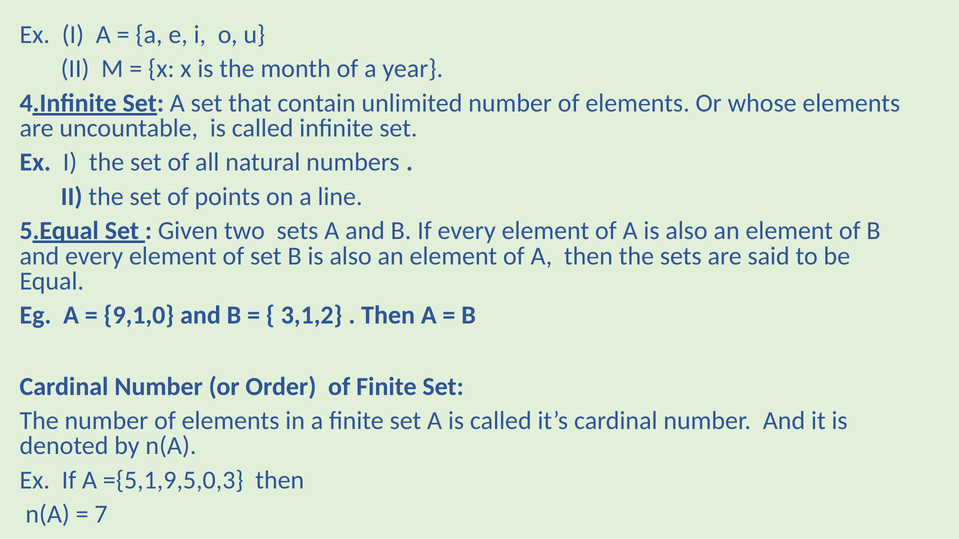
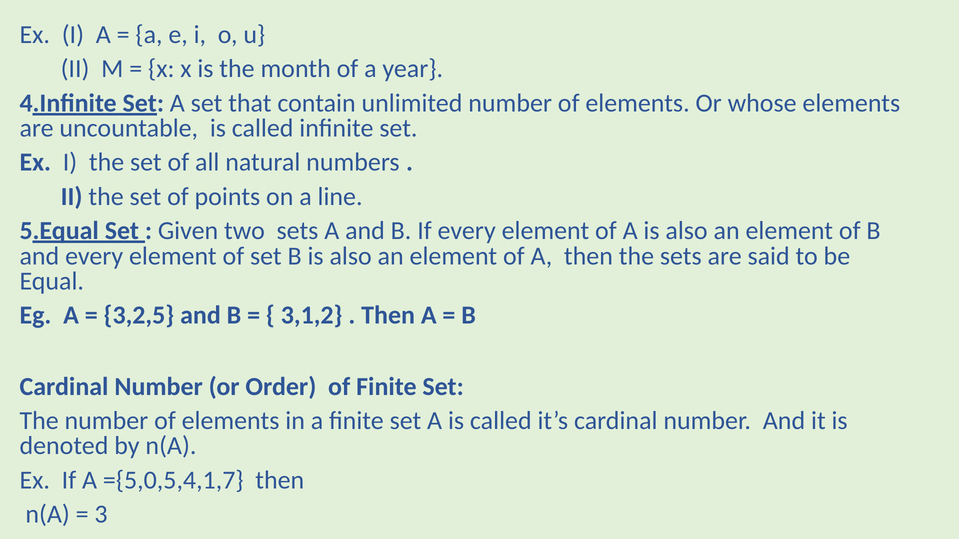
9,1,0: 9,1,0 -> 3,2,5 (139, 316)
={5,1,9,5,0,3: ={5,1,9,5,0,3 -> ={5,0,5,4,1,7 (173, 480)
7: 7 -> 3 (101, 515)
